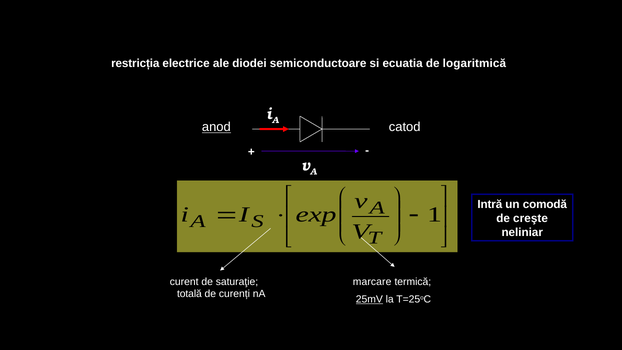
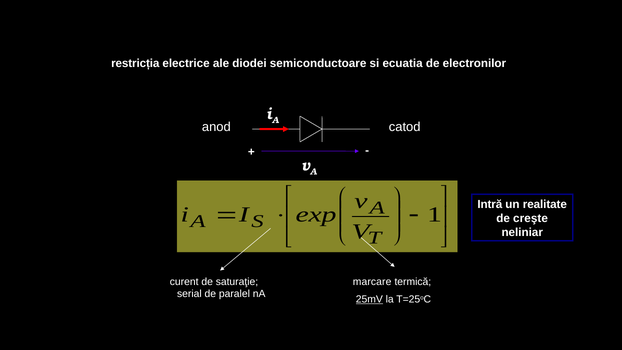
logaritmică: logaritmică -> electronilor (474, 63)
anod underline: present -> none (216, 127)
comodă: comodă -> realitate (545, 204)
totală: totală -> serial (189, 294)
curenți: curenți -> paralel (234, 294)
